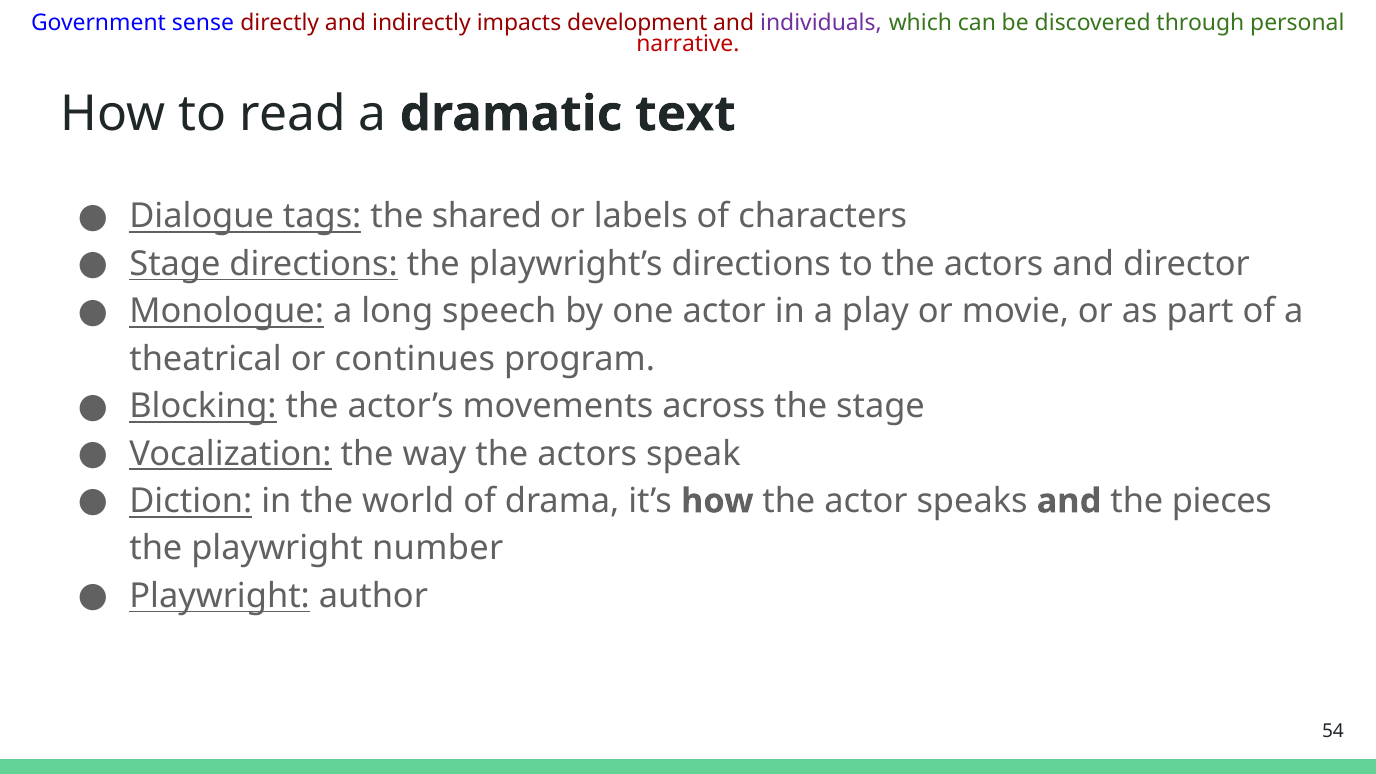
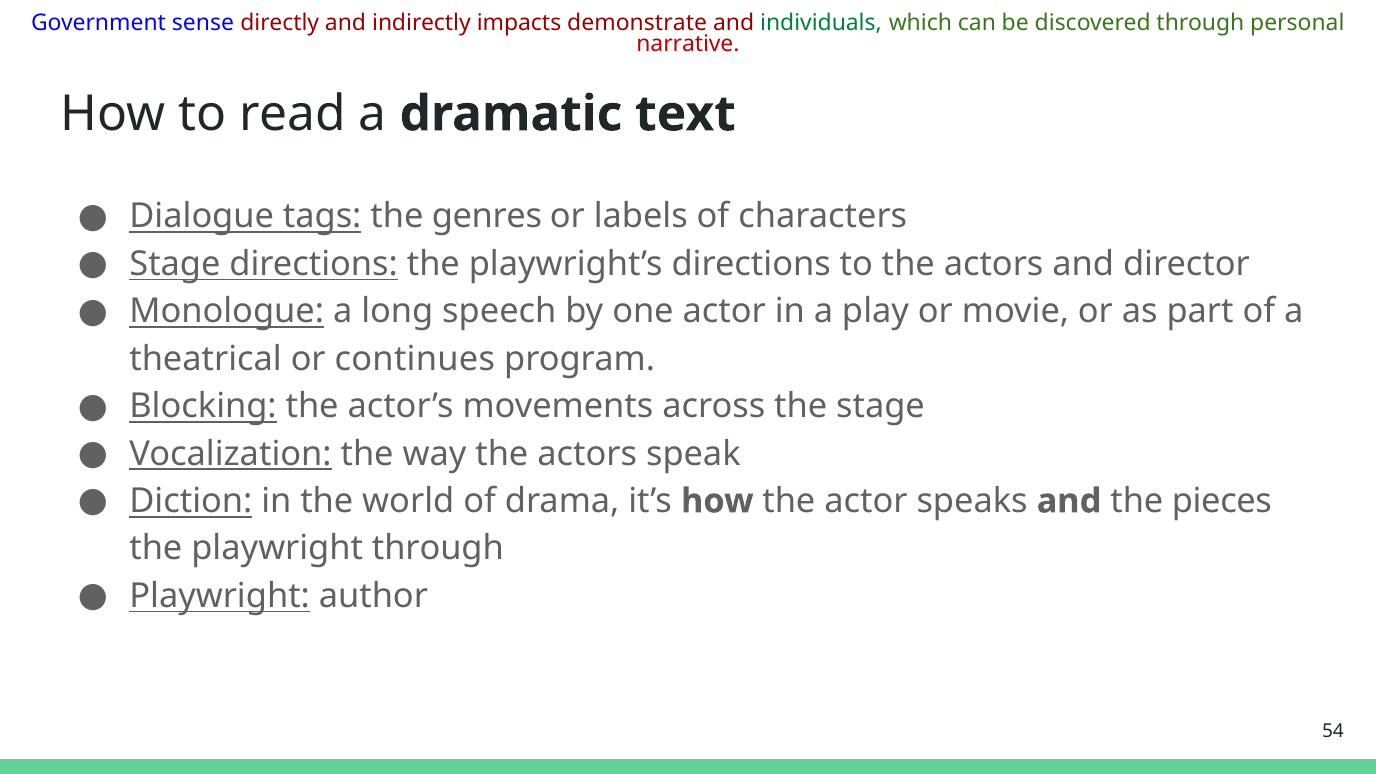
development: development -> demonstrate (637, 23)
individuals colour: purple -> green (821, 23)
shared: shared -> genres (487, 216)
playwright number: number -> through (438, 549)
